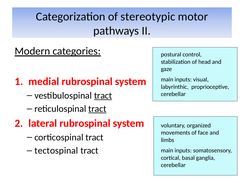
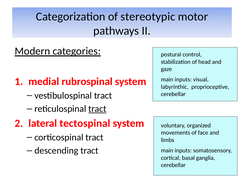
tract underline: present -> none (103, 96)
lateral rubrospinal: rubrospinal -> tectospinal (85, 123)
tectospinal: tectospinal -> descending (56, 151)
